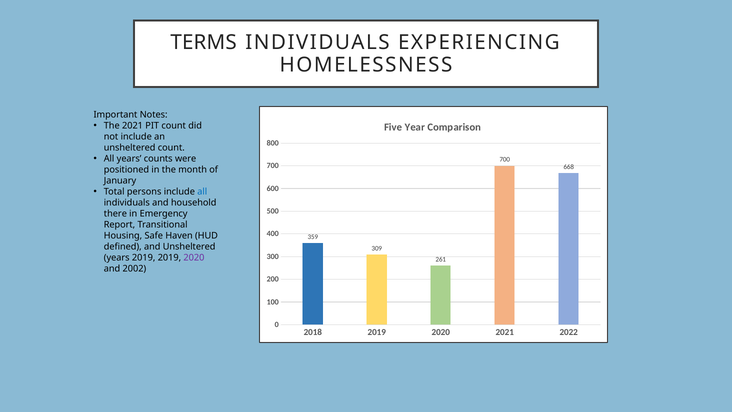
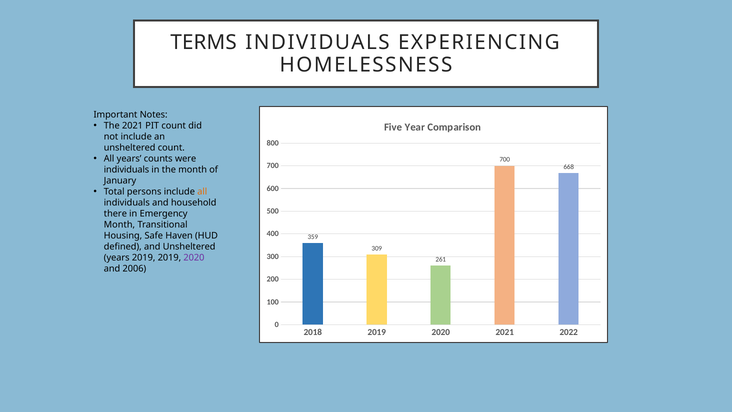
positioned: positioned -> individuals (127, 170)
all colour: blue -> orange (202, 192)
Report: Report -> Month (119, 225)
2002: 2002 -> 2006 (134, 268)
